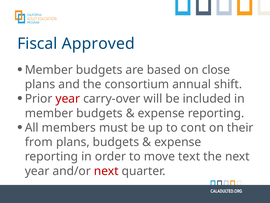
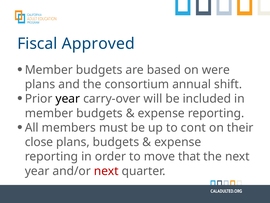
close: close -> were (216, 70)
year colour: red -> black (68, 99)
from: from -> close (39, 142)
text: text -> that (189, 156)
